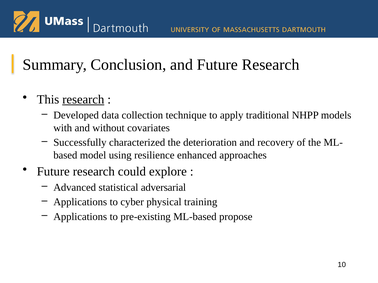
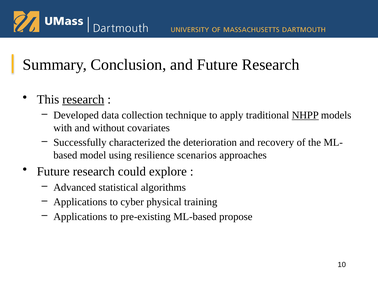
NHPP underline: none -> present (305, 115)
enhanced: enhanced -> scenarios (197, 155)
adversarial: adversarial -> algorithms (163, 188)
